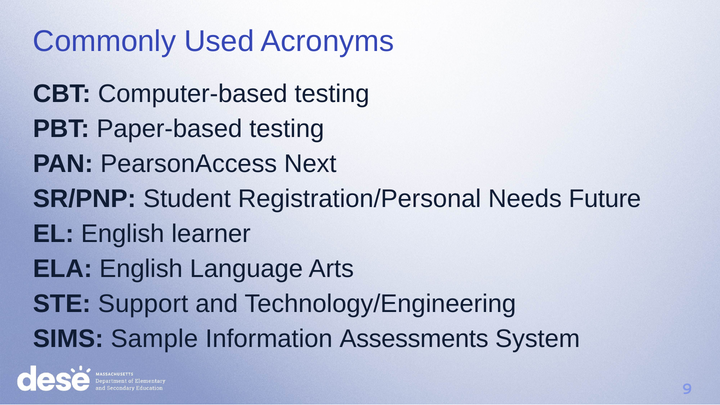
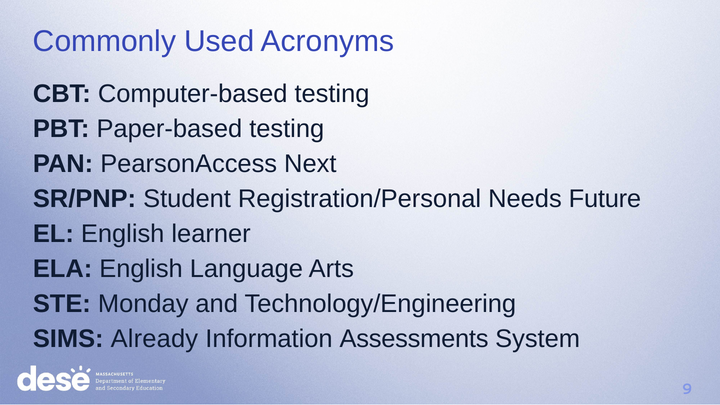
Support: Support -> Monday (143, 304)
Sample: Sample -> Already (154, 339)
